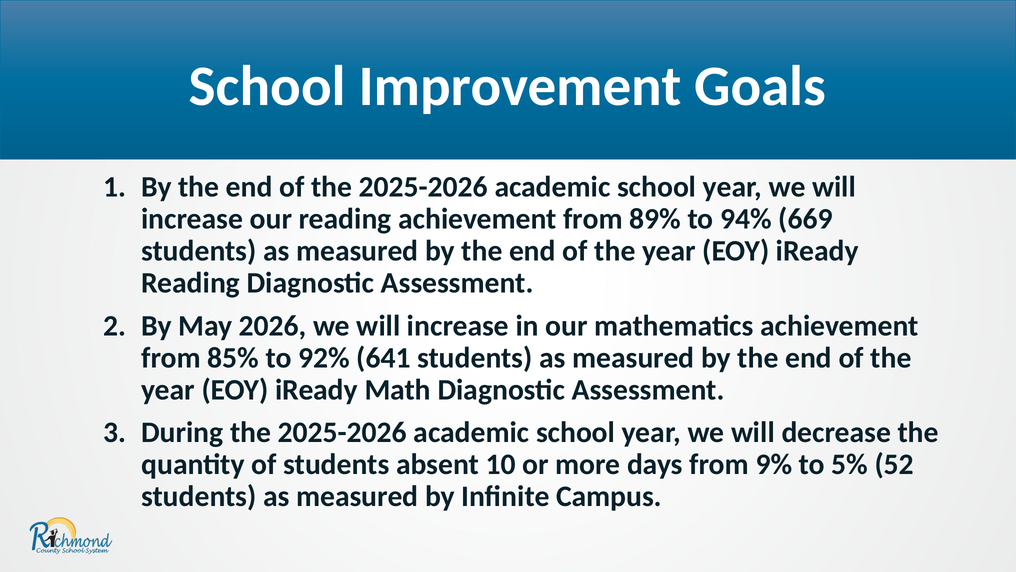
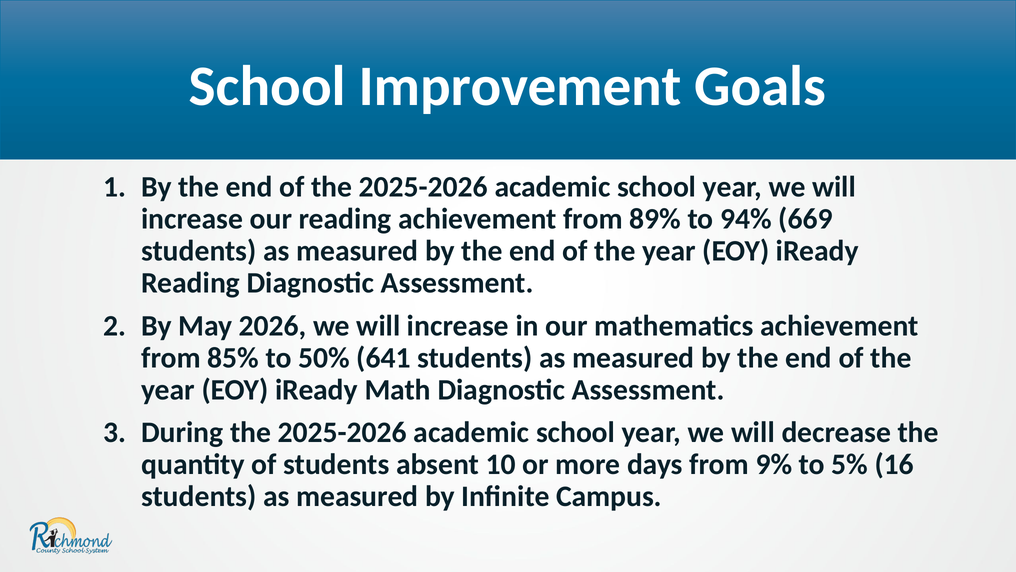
92%: 92% -> 50% (324, 357)
52: 52 -> 16 (894, 464)
